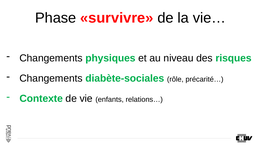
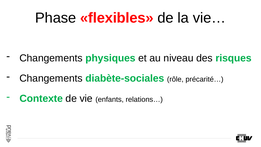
survivre: survivre -> flexibles (117, 18)
